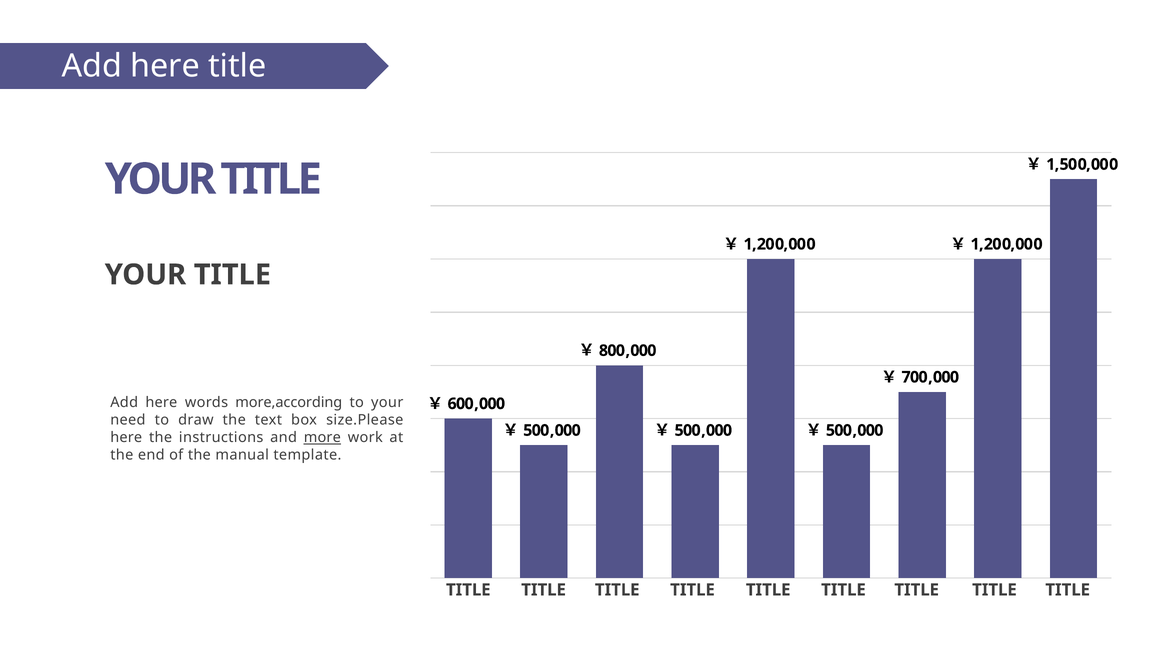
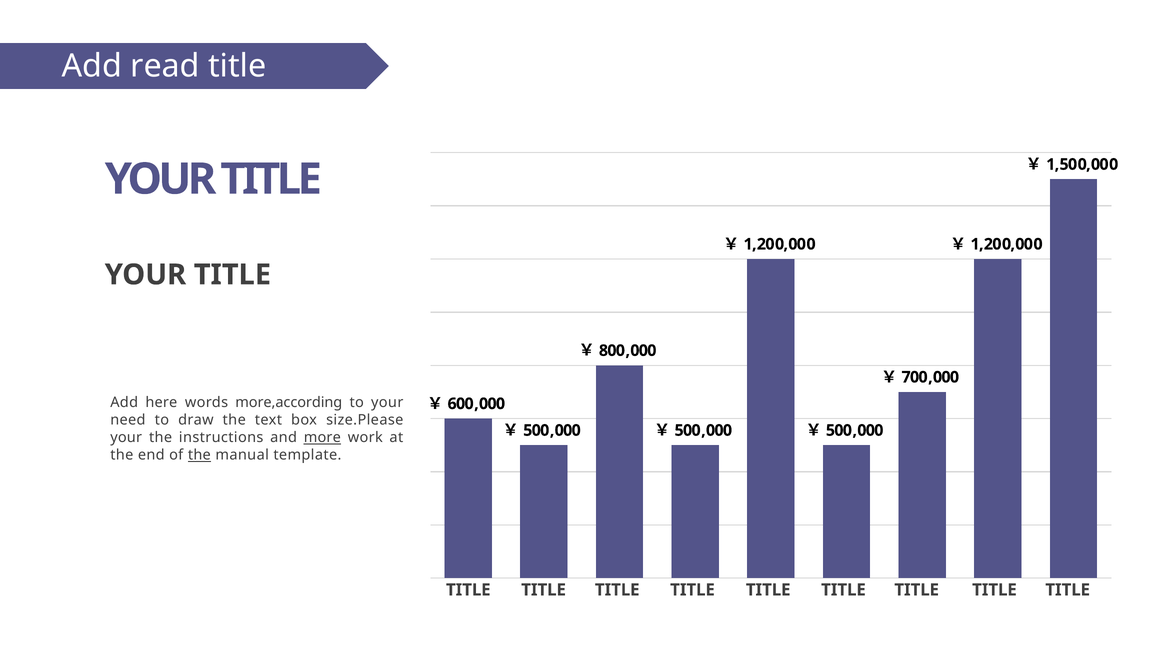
here: here -> read (165, 66)
here: here -> your (126, 437)
the underline: none -> present (199, 455)
